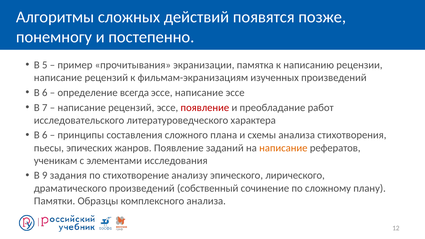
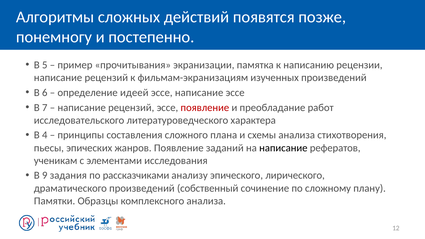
всегда: всегда -> идеей (134, 93)
6: 6 -> 4 (45, 135)
написание colour: orange -> black (283, 148)
стихотворение: стихотворение -> рассказчиками (136, 176)
